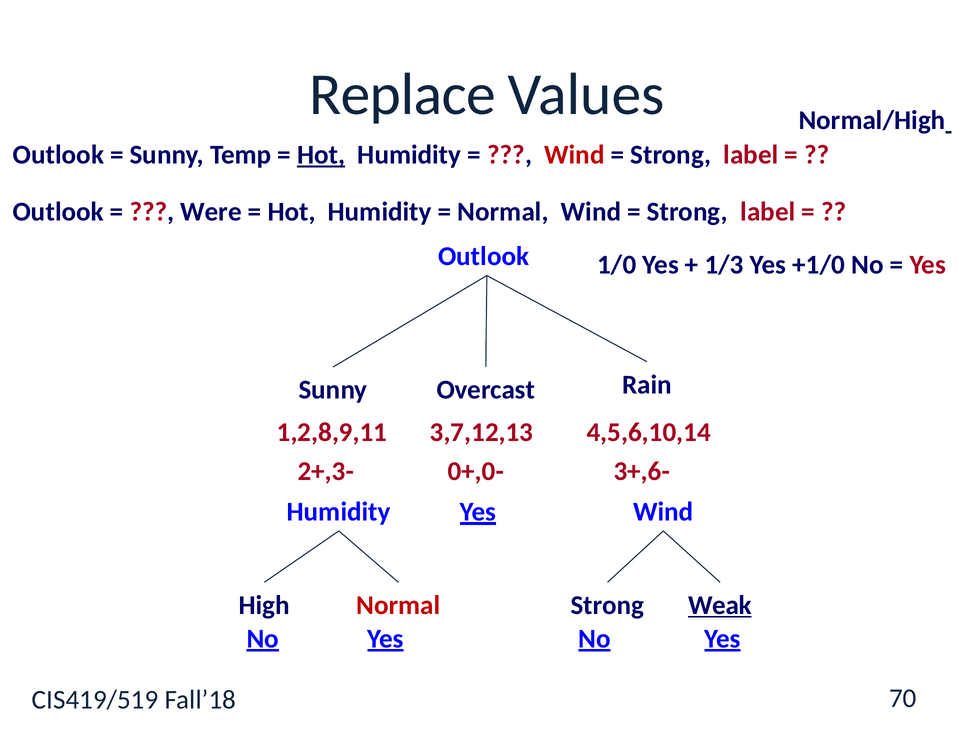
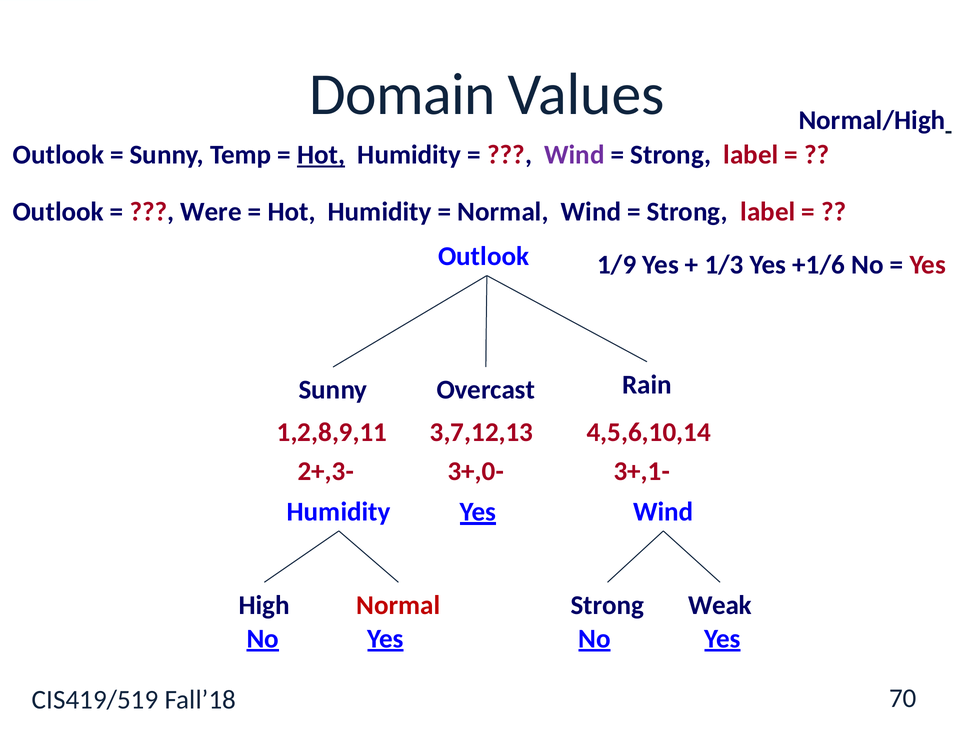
Replace: Replace -> Domain (402, 94)
Wind colour: red -> purple (574, 155)
1/0: 1/0 -> 1/9 (617, 265)
+1/0: +1/0 -> +1/6 (819, 265)
0+,0-: 0+,0- -> 3+,0- (476, 471)
3+,6-: 3+,6- -> 3+,1- (642, 471)
Weak underline: present -> none (720, 605)
